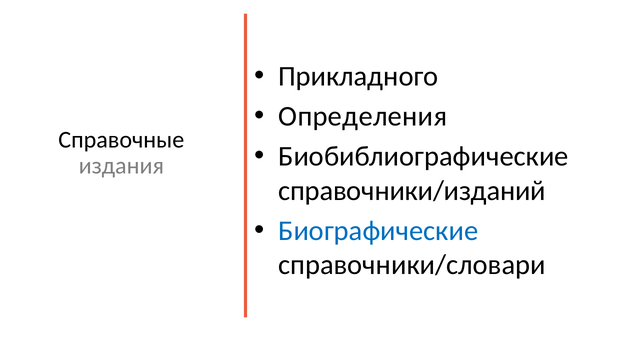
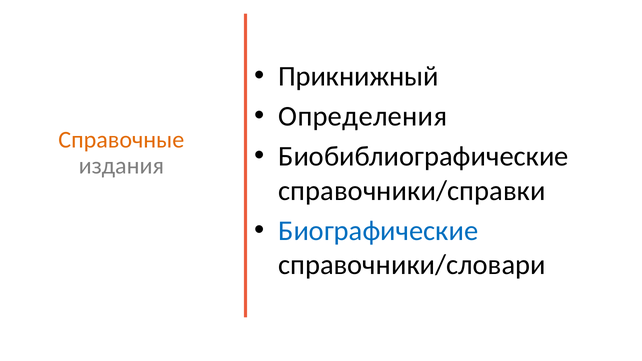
Прикладного: Прикладного -> Прикнижный (358, 77)
Справочные colour: black -> orange (121, 140)
справочники/изданий: справочники/изданий -> справочники/справки (412, 191)
